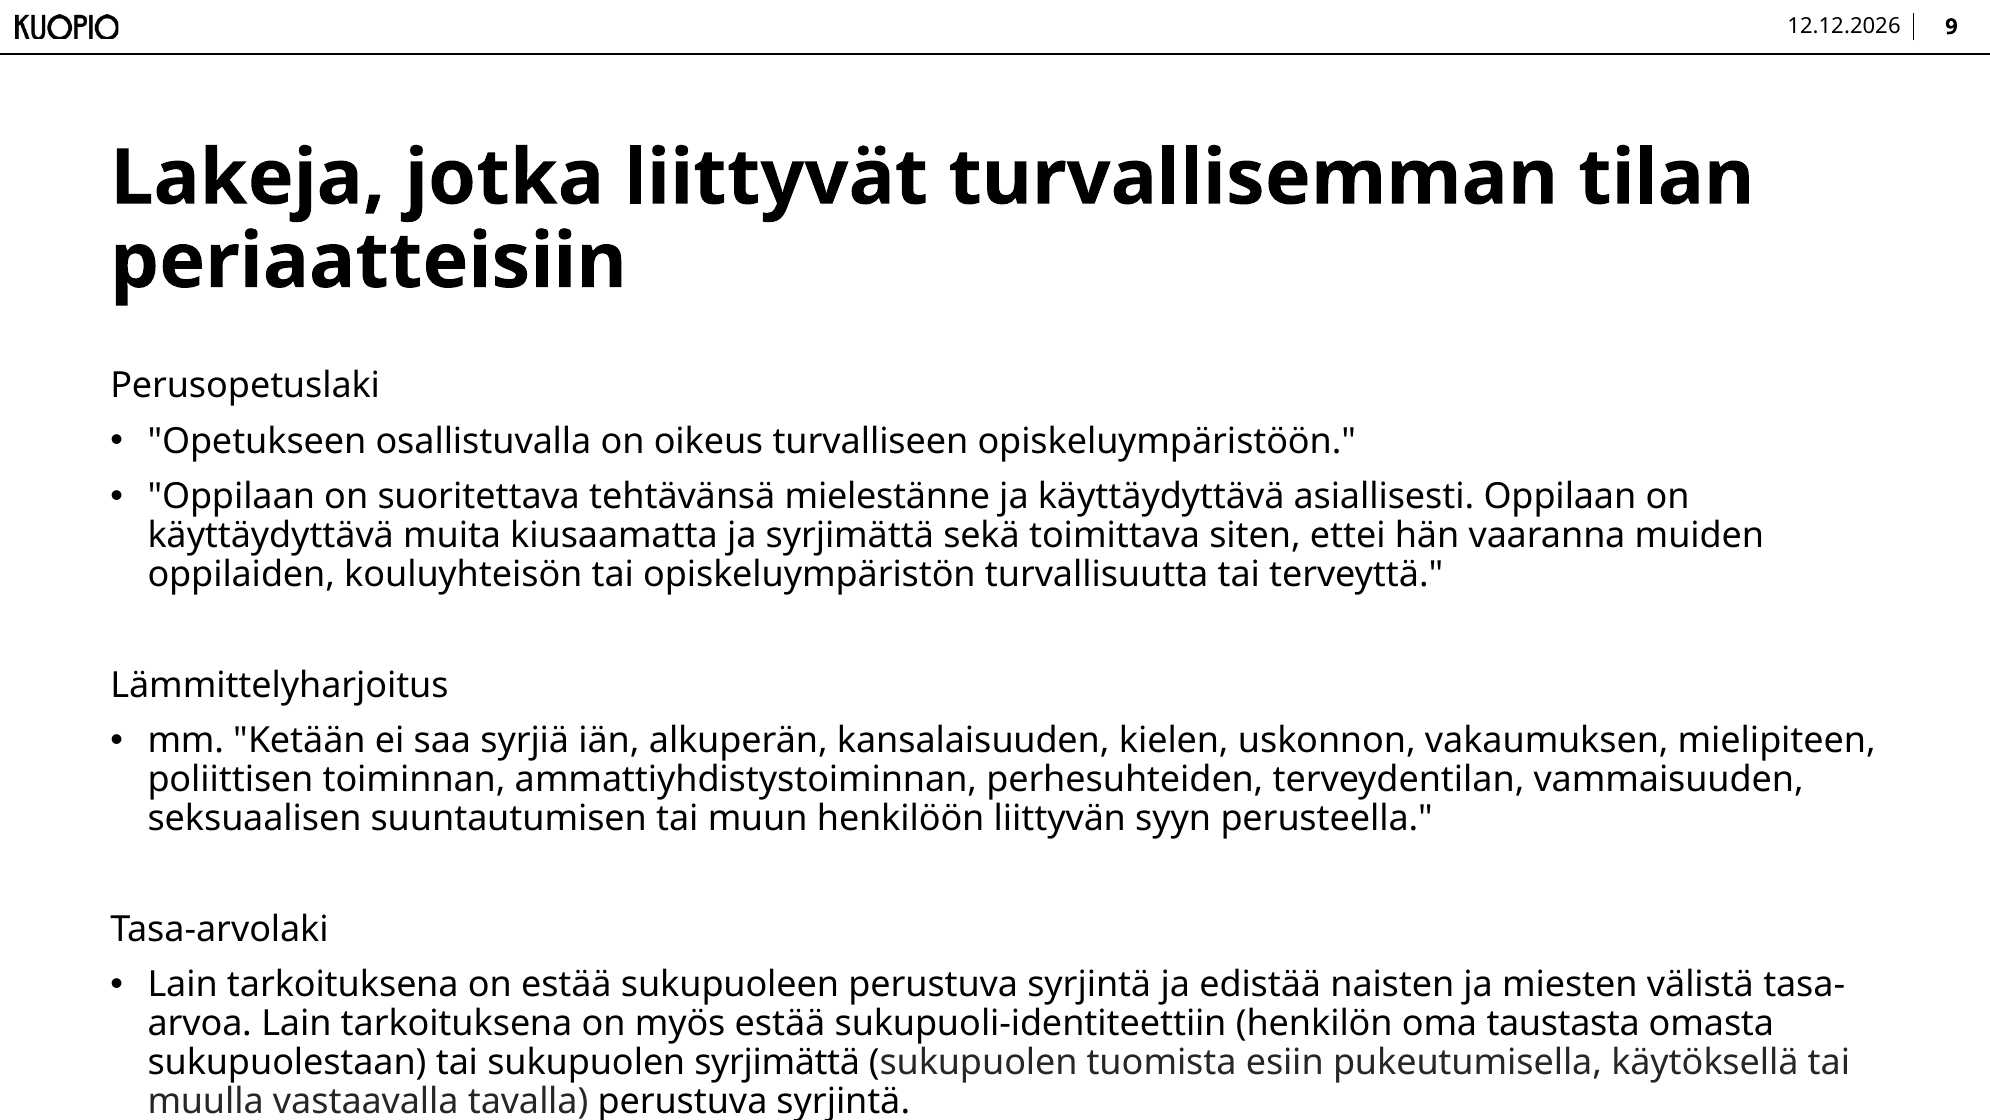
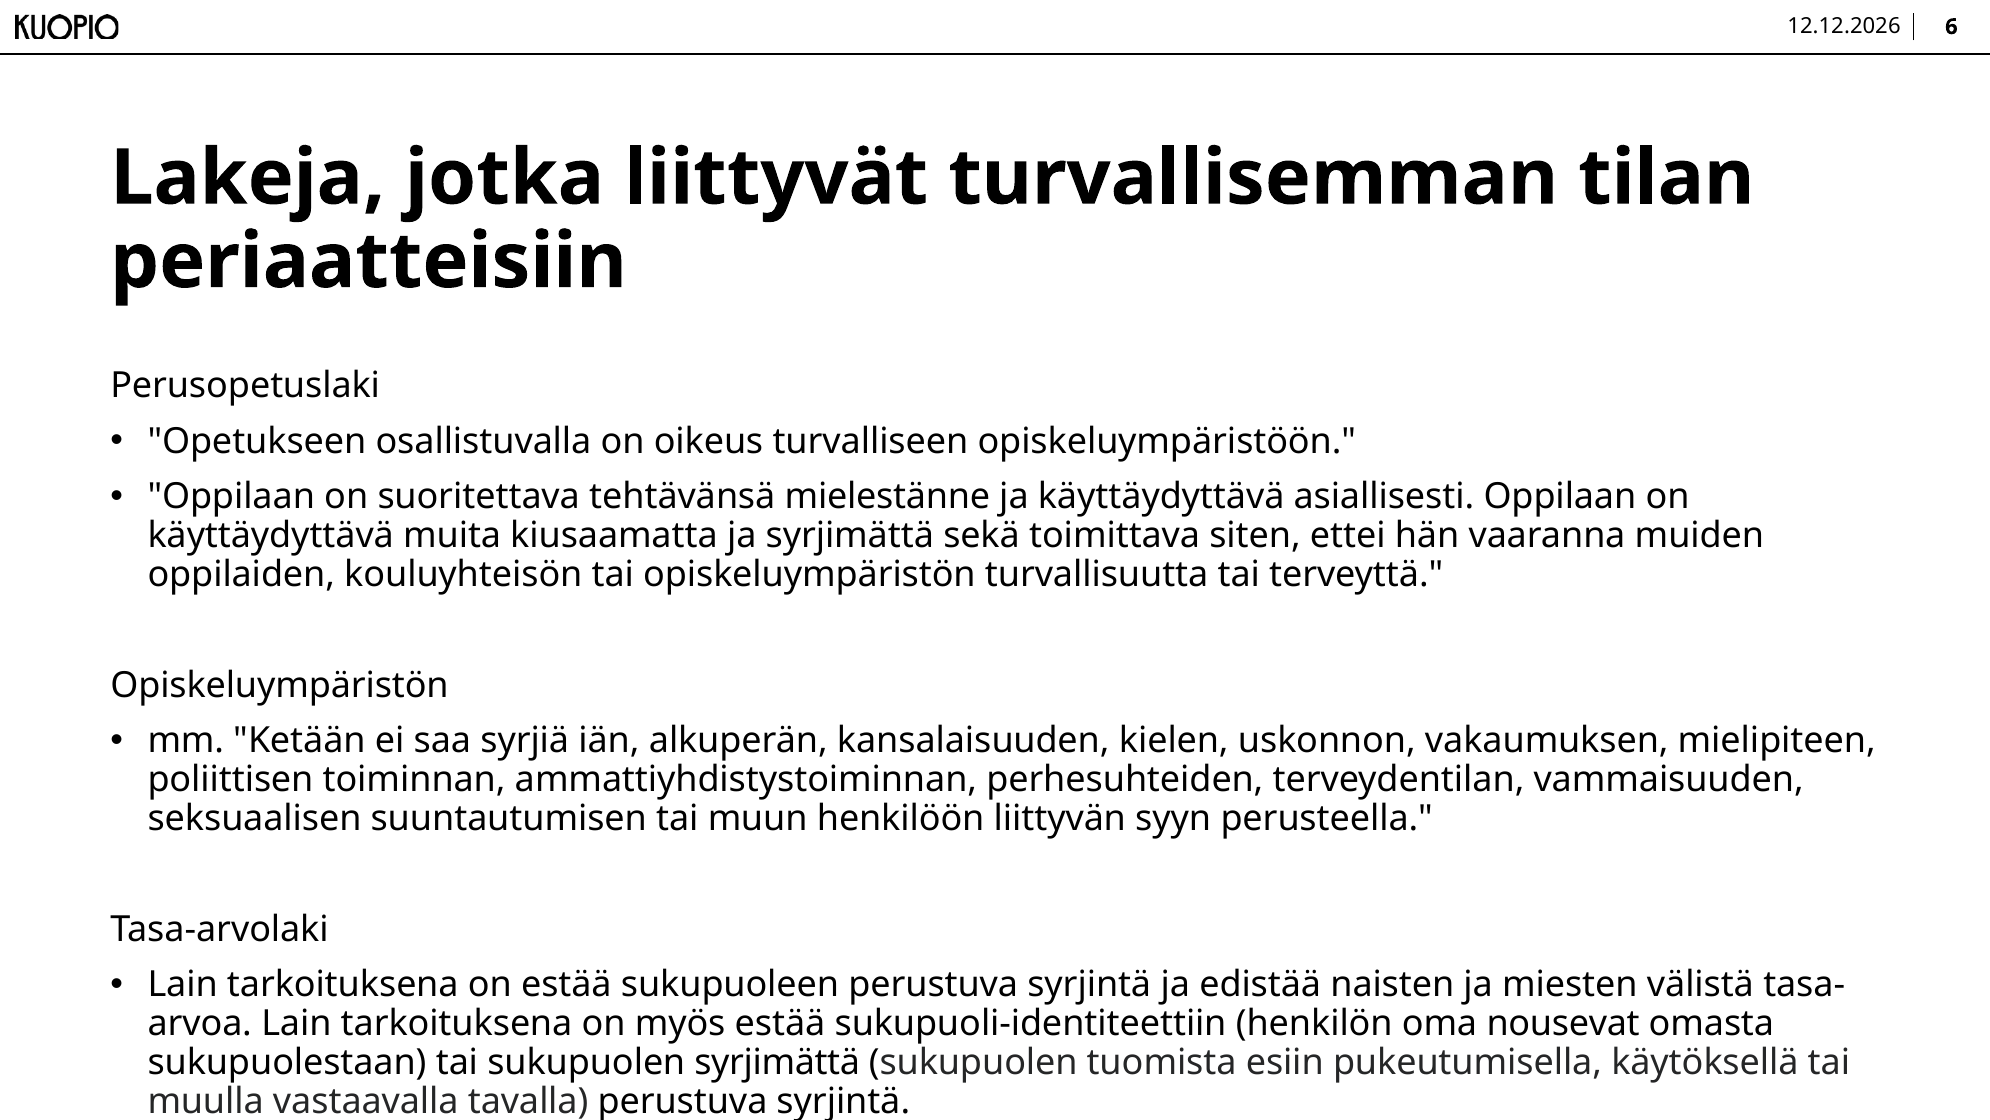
9: 9 -> 6 (1951, 27)
Lämmittelyharjoitus: Lämmittelyharjoitus -> Opiskeluympäristön (279, 685)
taustasta: taustasta -> nousevat (1563, 1023)
